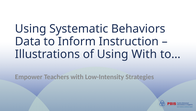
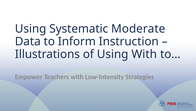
Behaviors: Behaviors -> Moderate (138, 29)
